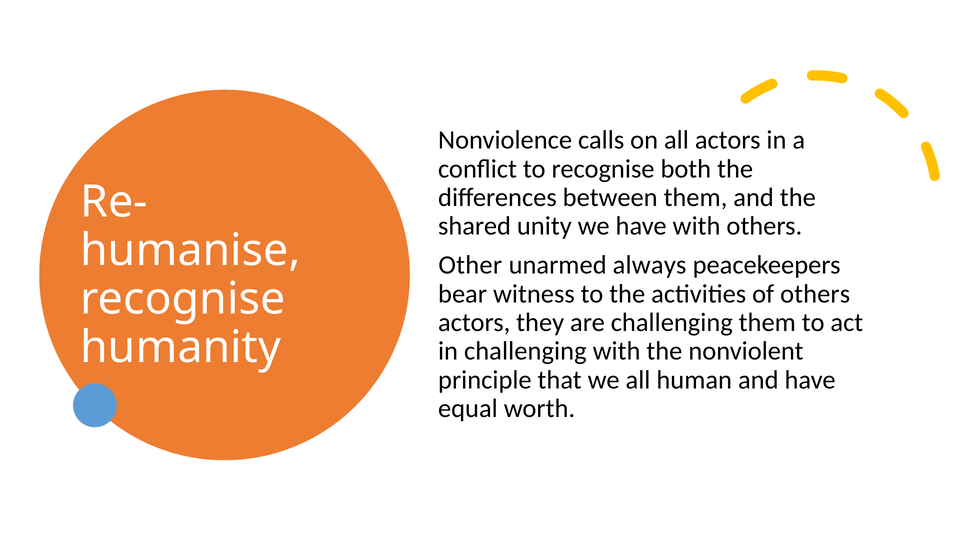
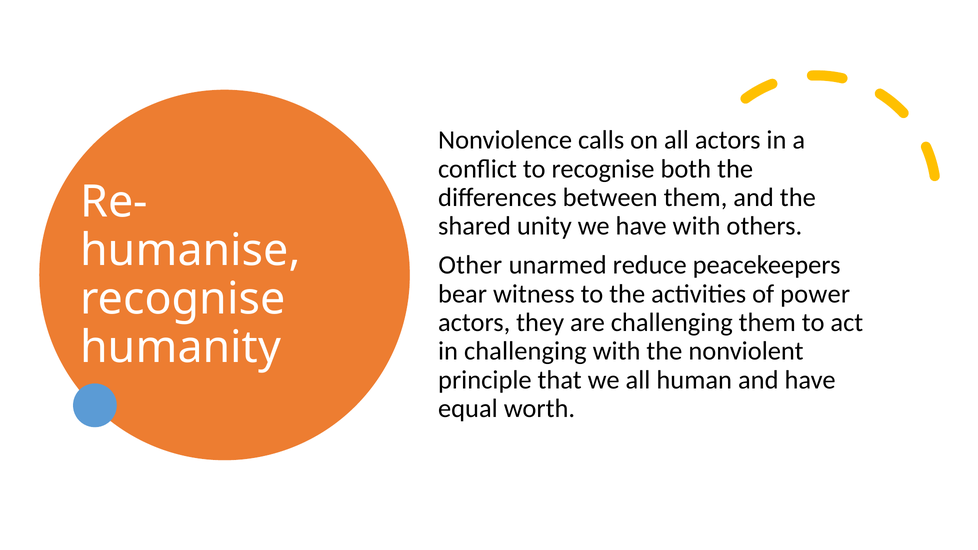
always: always -> reduce (650, 265)
of others: others -> power (815, 294)
